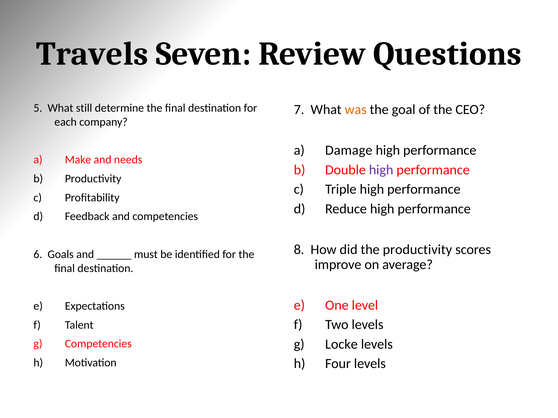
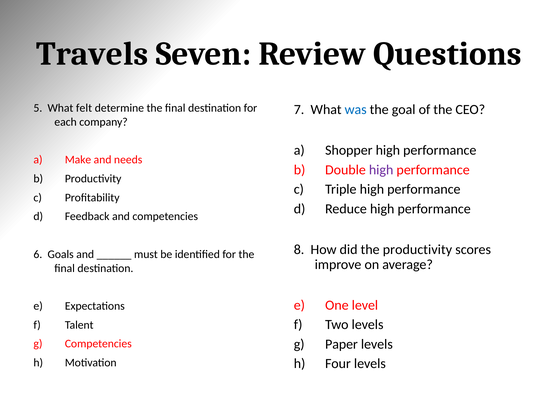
still: still -> felt (84, 108)
was colour: orange -> blue (356, 110)
Damage: Damage -> Shopper (349, 150)
Locke: Locke -> Paper (341, 345)
